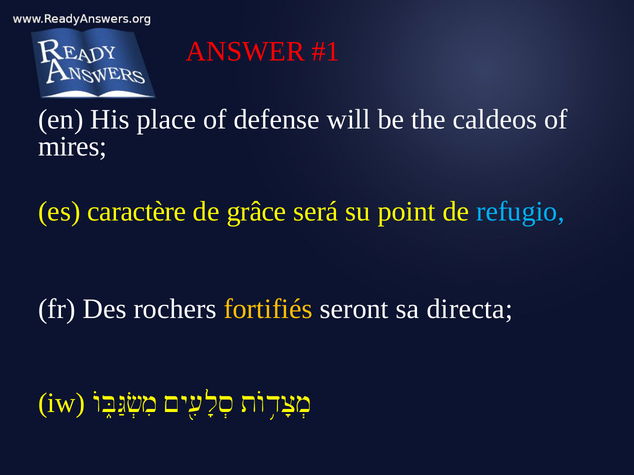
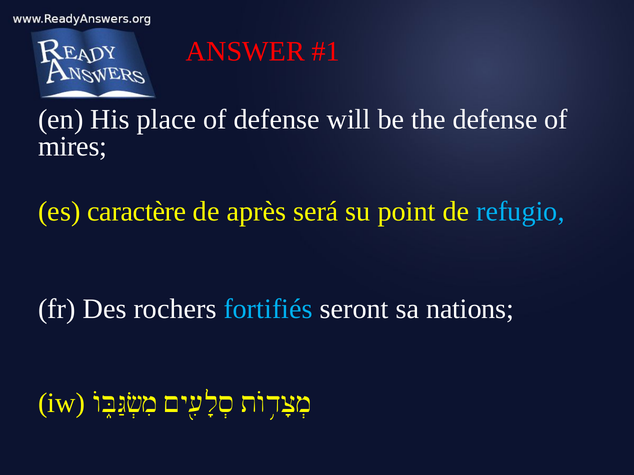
the caldeos: caldeos -> defense (495, 120)
grâce: grâce -> après (256, 212)
fortifiés colour: yellow -> light blue (268, 309)
directa: directa -> nations (470, 309)
